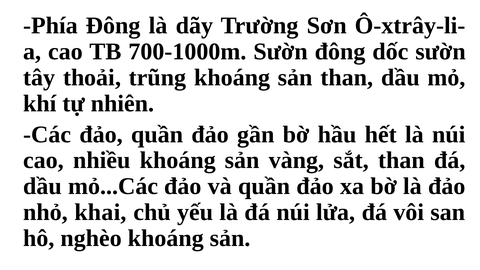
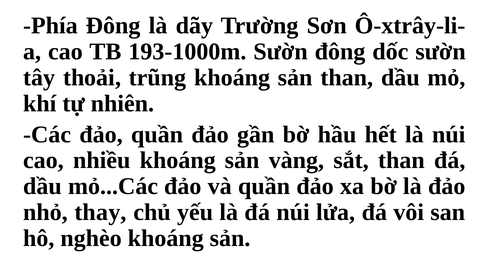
700-1000m: 700-1000m -> 193-1000m (187, 52)
khai: khai -> thay (100, 212)
